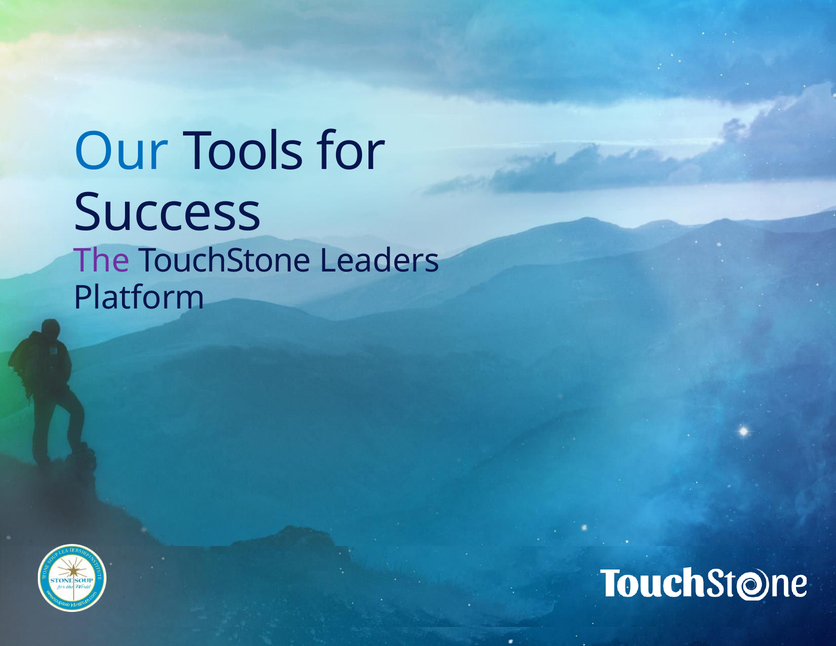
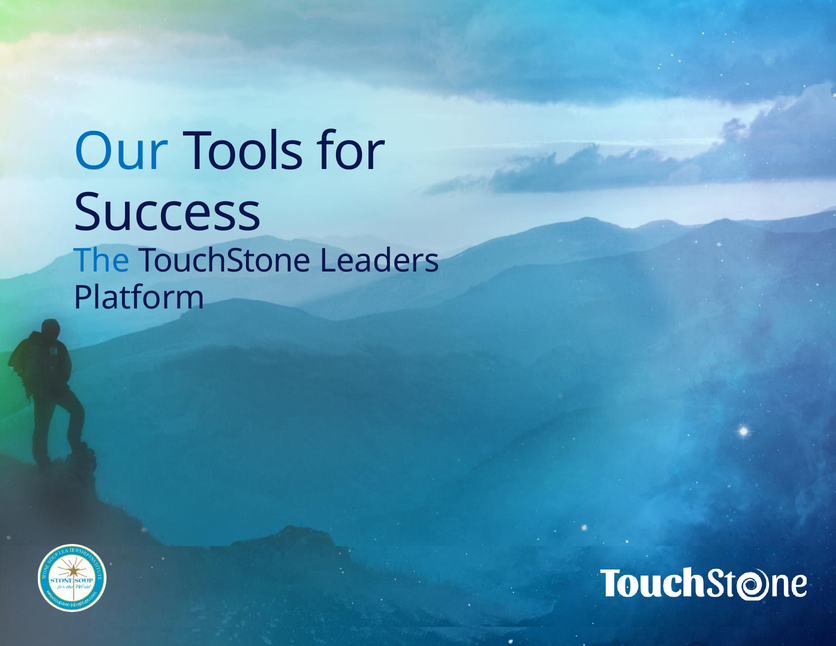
The colour: purple -> blue (102, 261)
